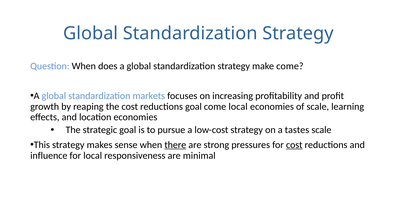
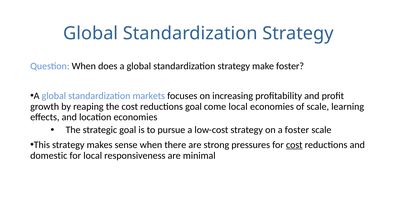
make come: come -> foster (290, 66)
a tastes: tastes -> foster (297, 130)
there underline: present -> none (175, 145)
influence: influence -> domestic (49, 156)
